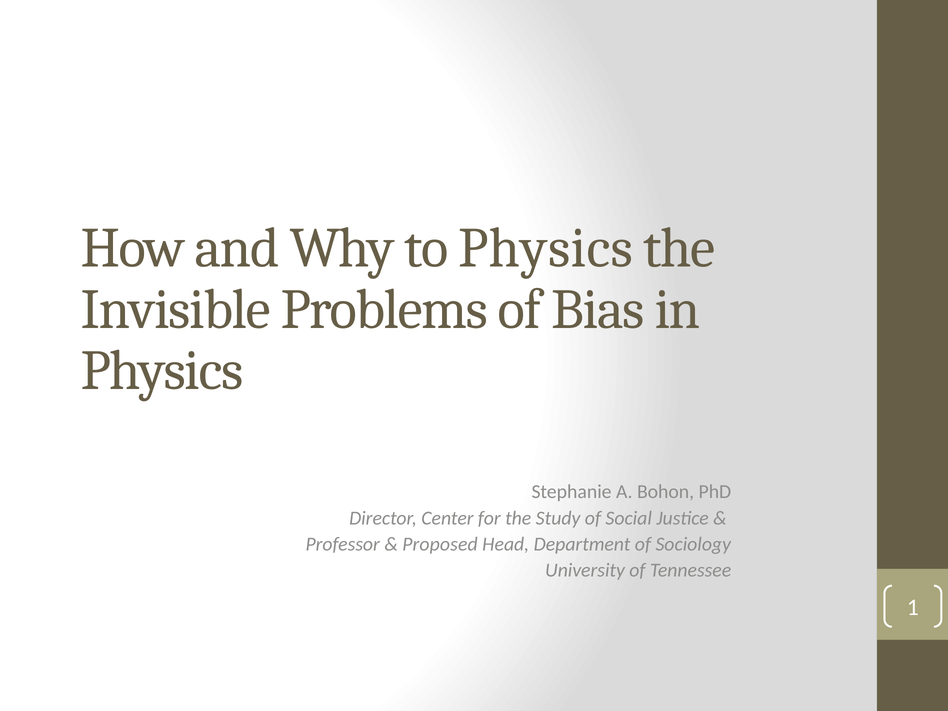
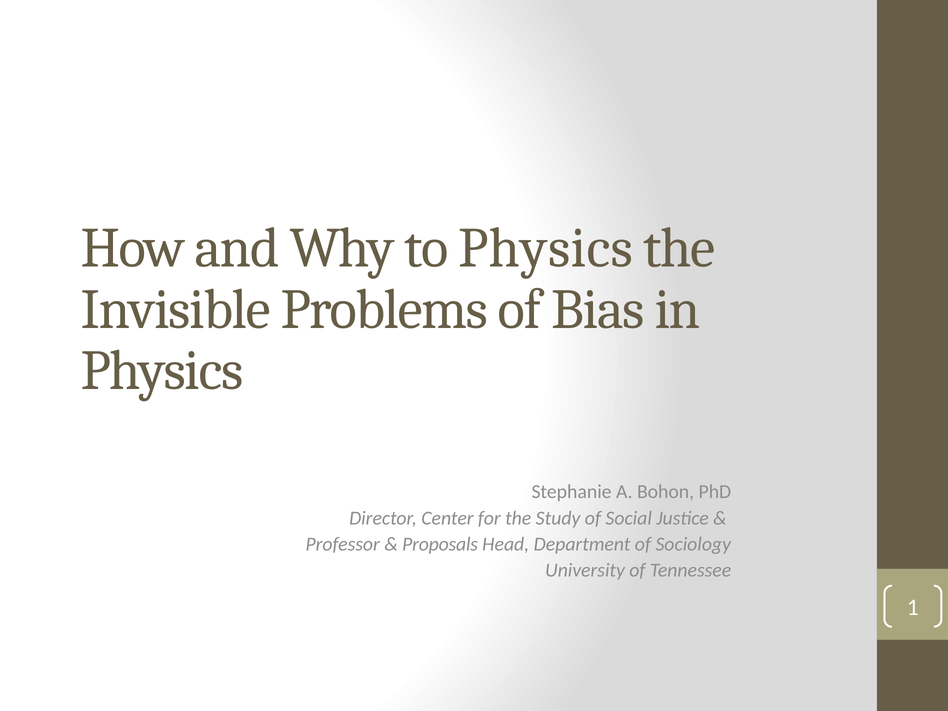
Proposed: Proposed -> Proposals (440, 544)
